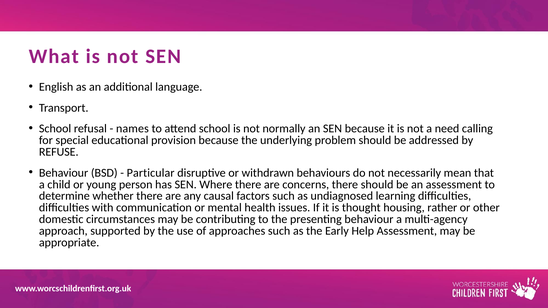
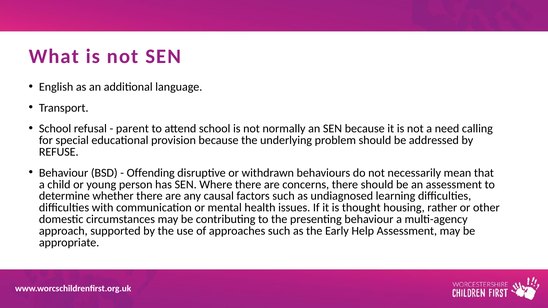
names: names -> parent (132, 129)
Particular: Particular -> Offending (151, 173)
